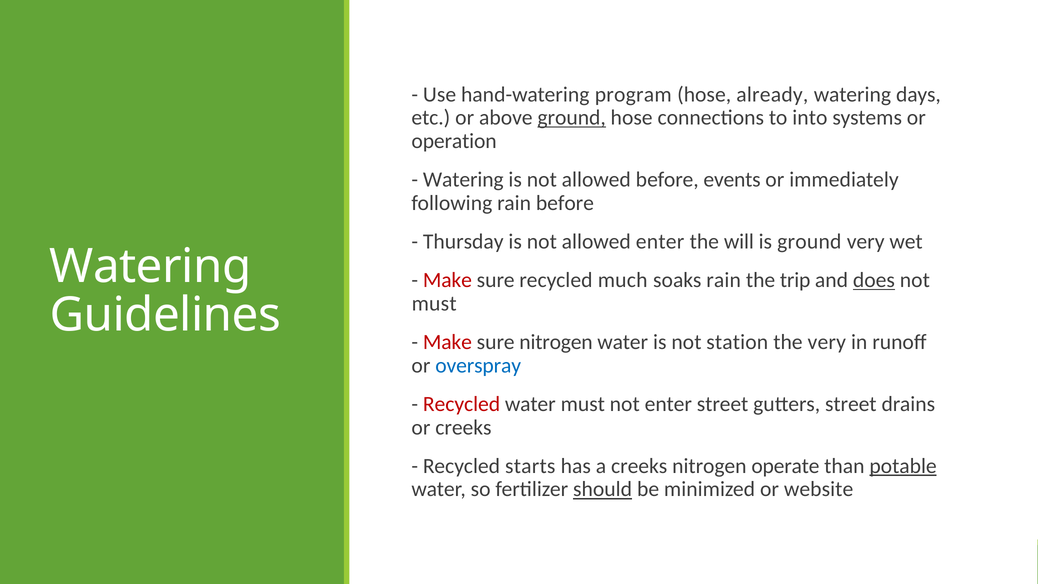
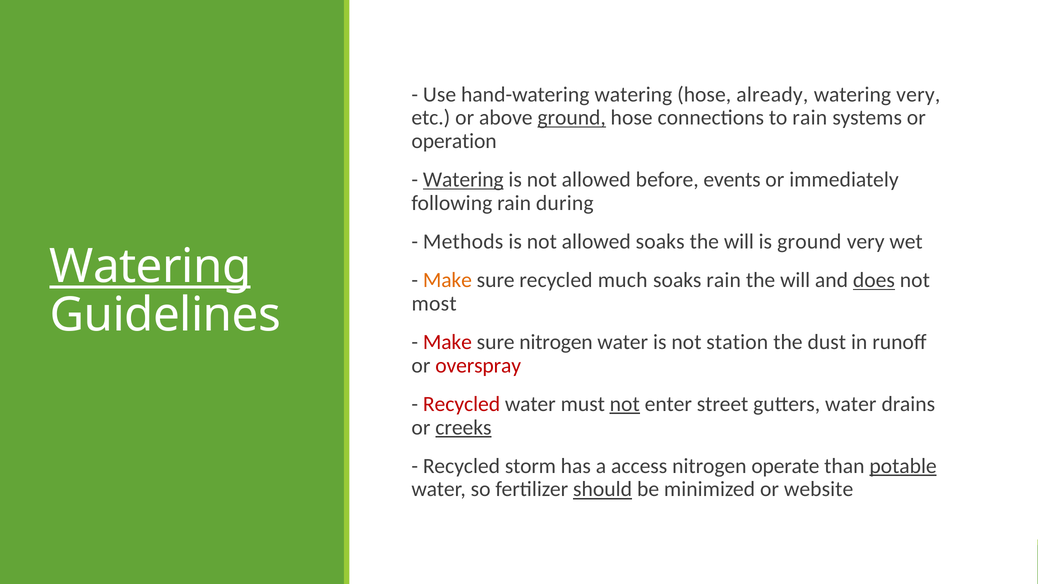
hand-watering program: program -> watering (633, 94)
watering days: days -> very (918, 94)
to into: into -> rain (810, 118)
Watering underline: none -> present (463, 180)
rain before: before -> during (565, 203)
Thursday: Thursday -> Methods (463, 242)
allowed enter: enter -> soaks (660, 242)
Watering underline: none -> present (150, 266)
Make colour: red -> orange (447, 280)
trip: trip -> will (795, 280)
must: must -> most (434, 303)
the very: very -> dust (827, 342)
overspray colour: blue -> red (478, 365)
not underline: none -> present (625, 404)
gutters street: street -> water (851, 404)
creeks underline: none -> present (463, 427)
starts: starts -> storm (530, 466)
a creeks: creeks -> access (639, 466)
